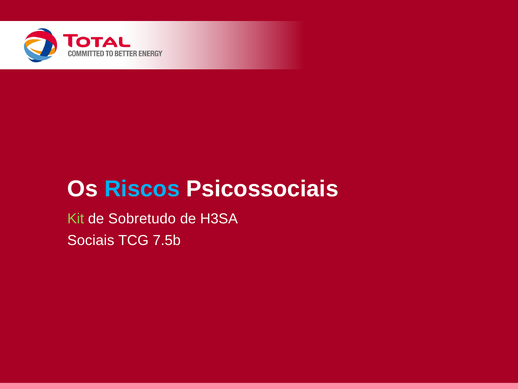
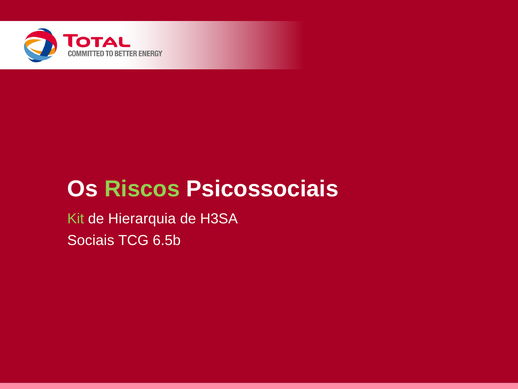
Riscos colour: light blue -> light green (142, 189)
Sobretudo: Sobretudo -> Hierarquia (142, 218)
7.5b: 7.5b -> 6.5b (167, 240)
